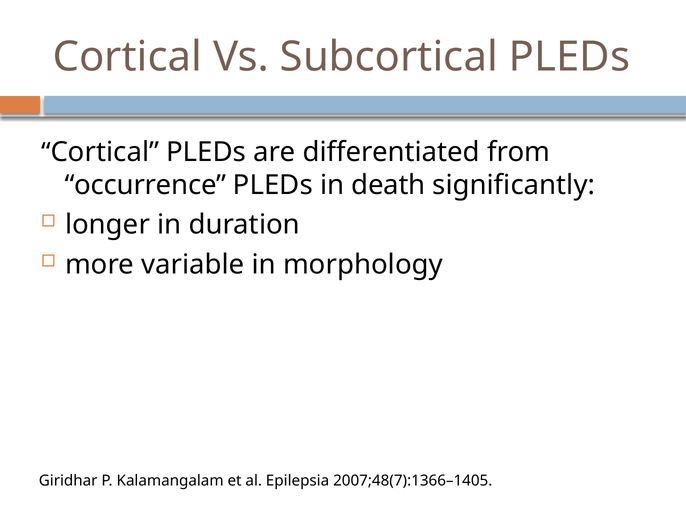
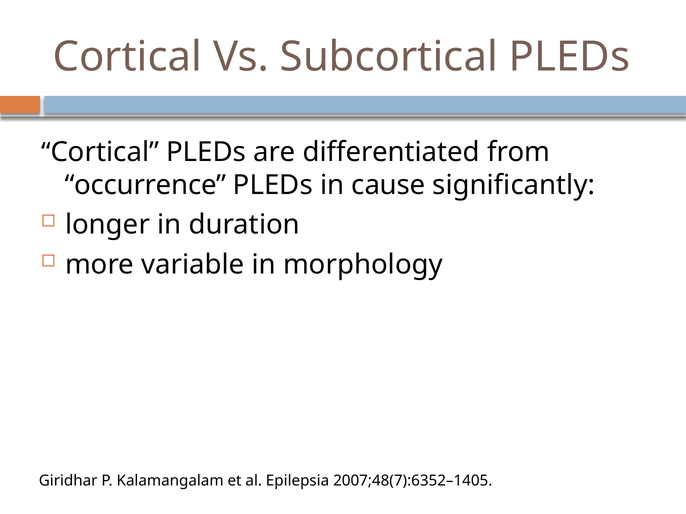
death: death -> cause (388, 185)
2007;48(7):1366–1405: 2007;48(7):1366–1405 -> 2007;48(7):6352–1405 (413, 481)
